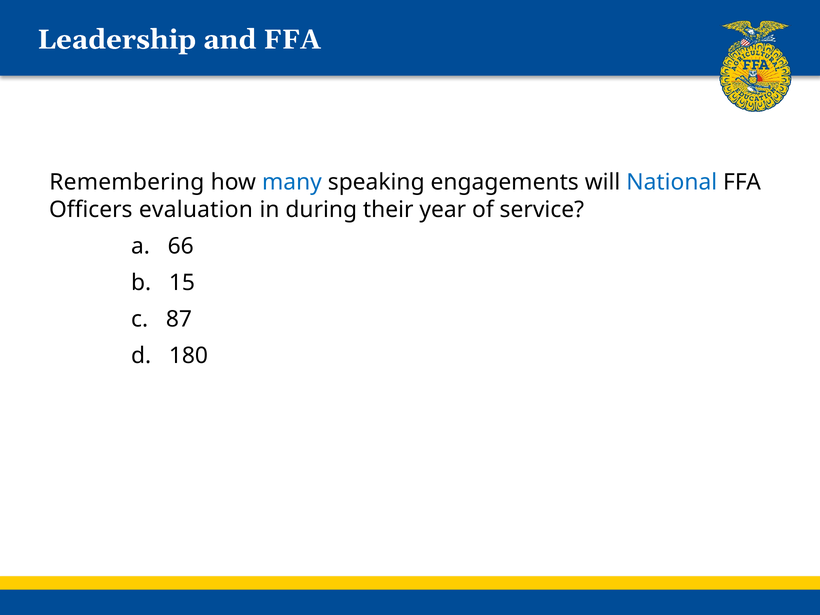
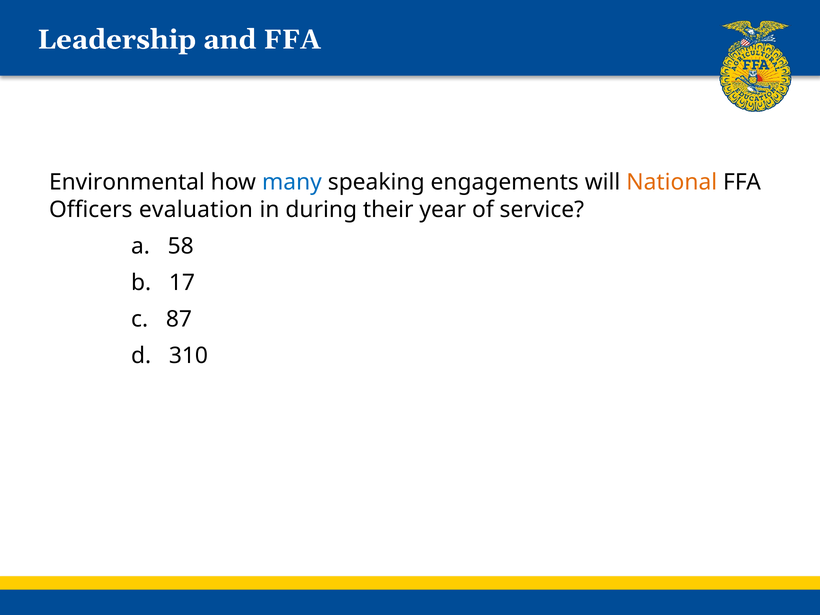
Remembering: Remembering -> Environmental (127, 182)
National colour: blue -> orange (672, 182)
66: 66 -> 58 (181, 246)
15: 15 -> 17 (182, 283)
180: 180 -> 310 (188, 356)
